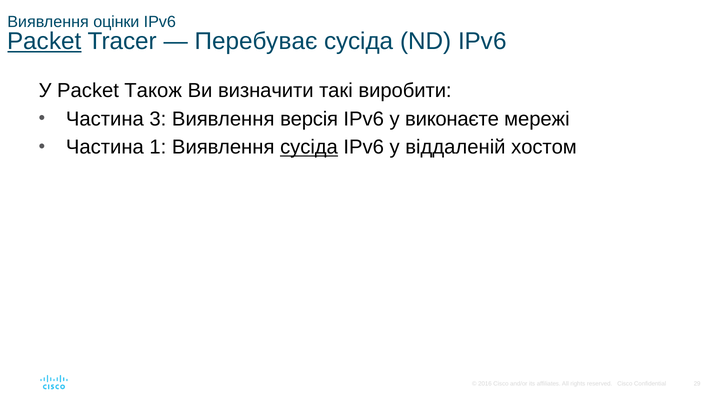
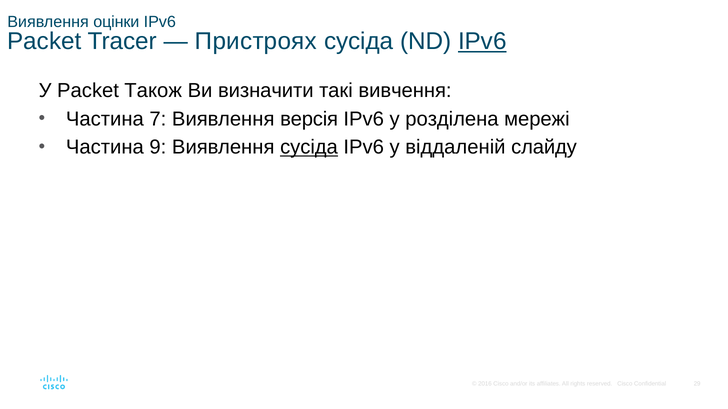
Packet underline: present -> none (44, 41)
Перебуває: Перебуває -> Пристроях (256, 41)
IPv6 underline: none -> present (482, 41)
виробити: виробити -> вивчення (405, 91)
3: 3 -> 7 (158, 119)
виконаєте: виконаєте -> розділена (452, 119)
1: 1 -> 9 (158, 147)
хостом: хостом -> слайду (544, 147)
